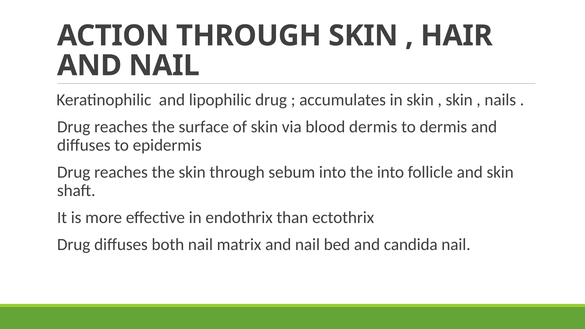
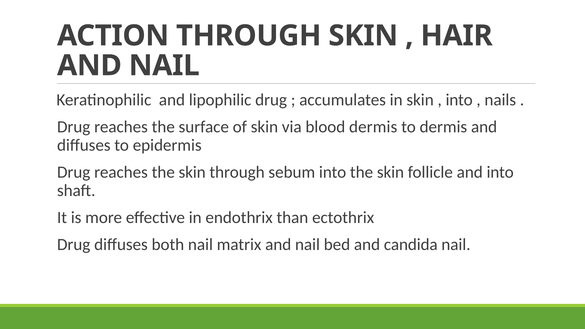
skin: skin -> into (459, 100)
into the into: into -> skin (390, 172)
and skin: skin -> into (500, 172)
